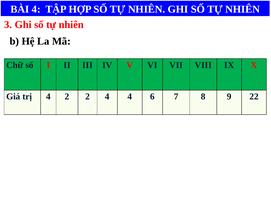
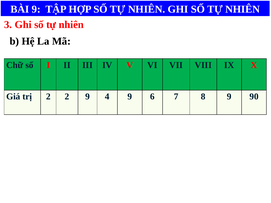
BÀI 4: 4 -> 9 (36, 9)
trị 4: 4 -> 2 (48, 97)
2 2: 2 -> 9 (88, 97)
4 4: 4 -> 9 (130, 97)
22: 22 -> 90 (254, 97)
